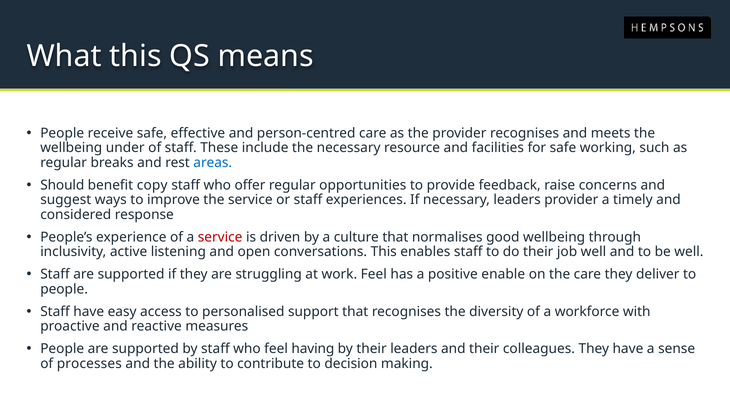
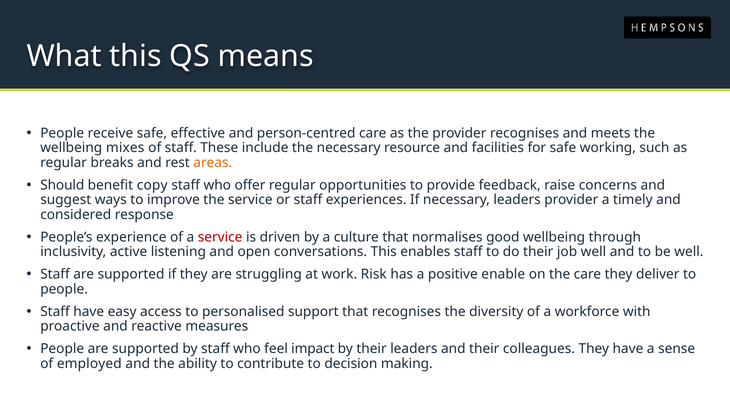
under: under -> mixes (125, 148)
areas colour: blue -> orange (213, 162)
work Feel: Feel -> Risk (374, 274)
having: having -> impact (313, 348)
processes: processes -> employed (89, 363)
